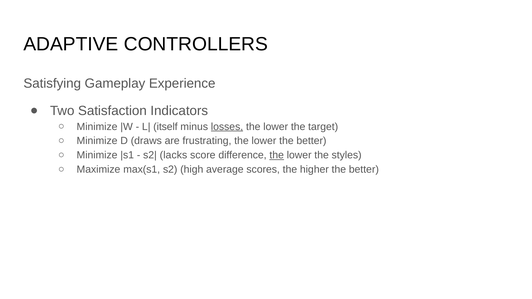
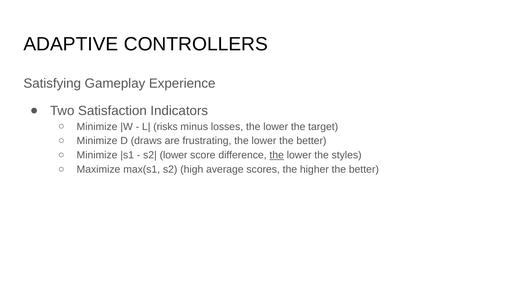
itself: itself -> risks (165, 127)
losses underline: present -> none (227, 127)
lacks: lacks -> lower (174, 155)
